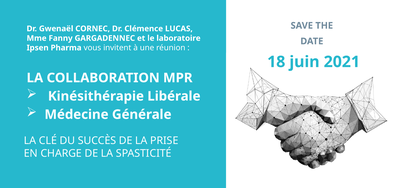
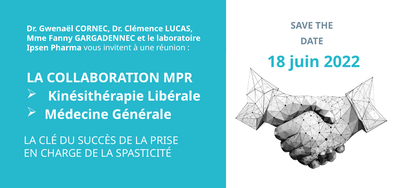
2021: 2021 -> 2022 (342, 62)
